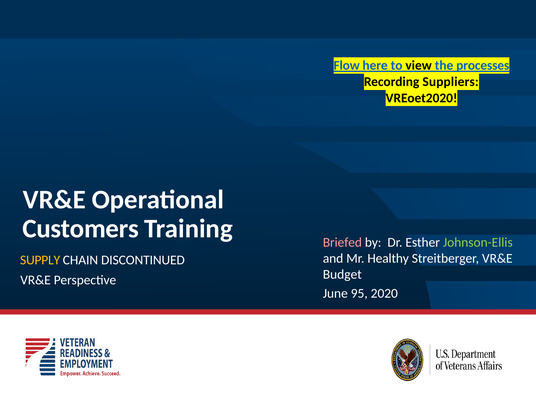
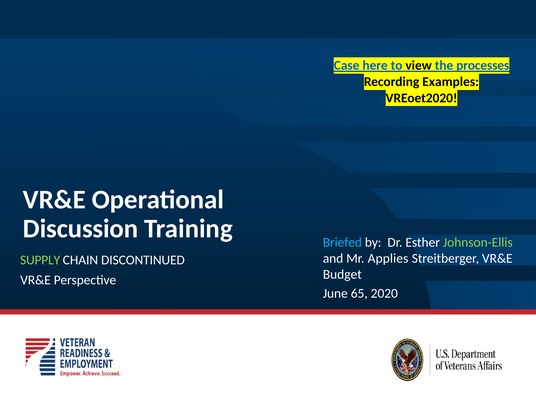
Flow: Flow -> Case (347, 66)
Suppliers: Suppliers -> Examples (451, 82)
Customers: Customers -> Discussion (81, 229)
Briefed colour: pink -> light blue (342, 242)
Healthy: Healthy -> Applies (388, 258)
SUPPLY colour: yellow -> light green (40, 260)
95: 95 -> 65 (359, 293)
